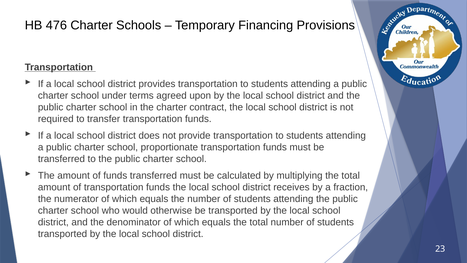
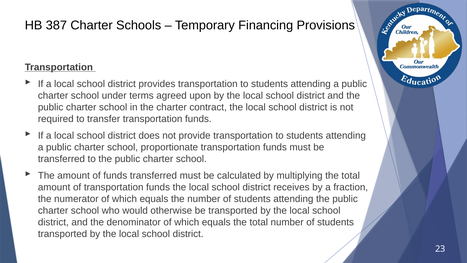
476: 476 -> 387 (56, 25)
